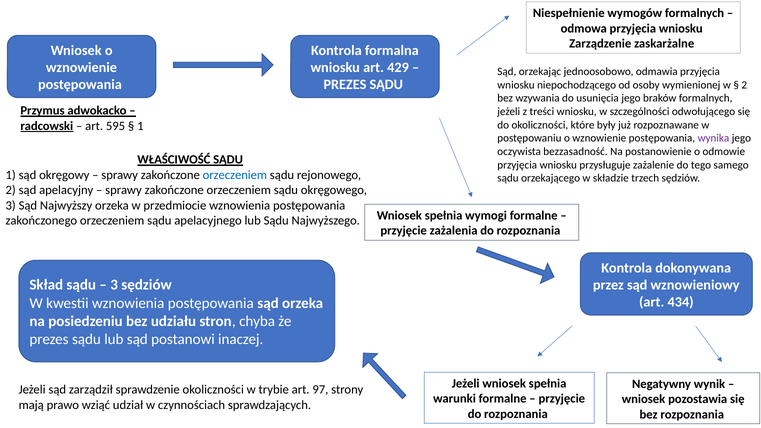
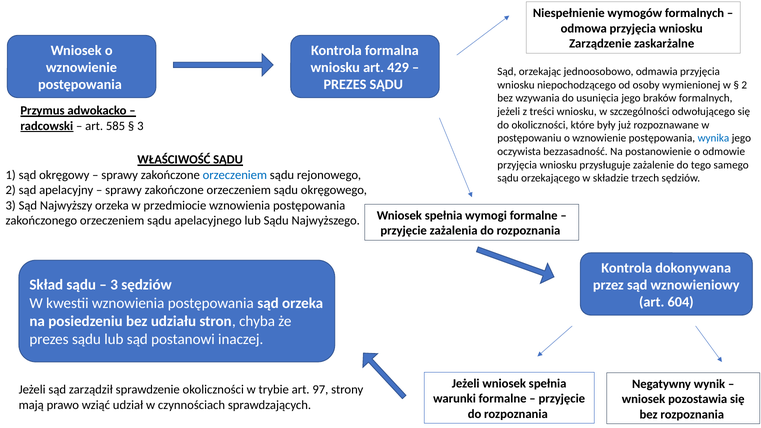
595: 595 -> 585 (116, 126)
1: 1 -> 3 (140, 126)
wynika colour: purple -> blue (713, 138)
434: 434 -> 604 (681, 302)
